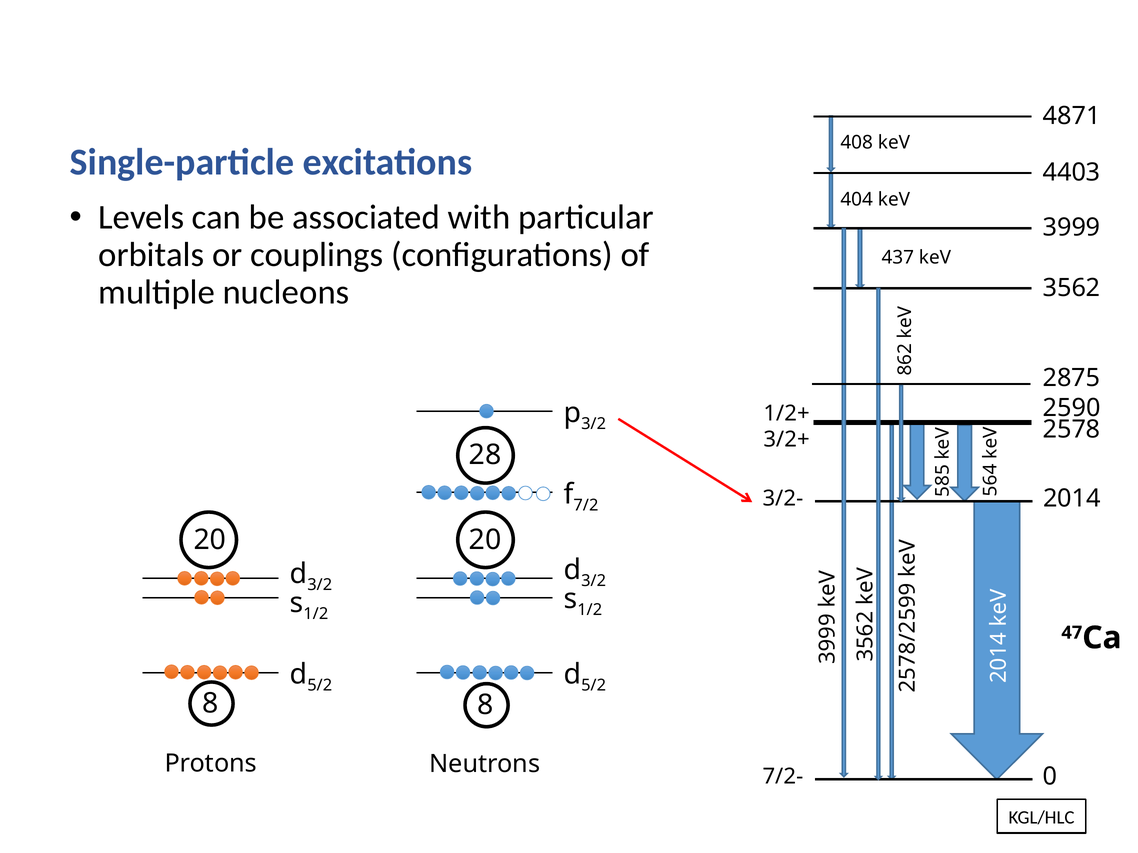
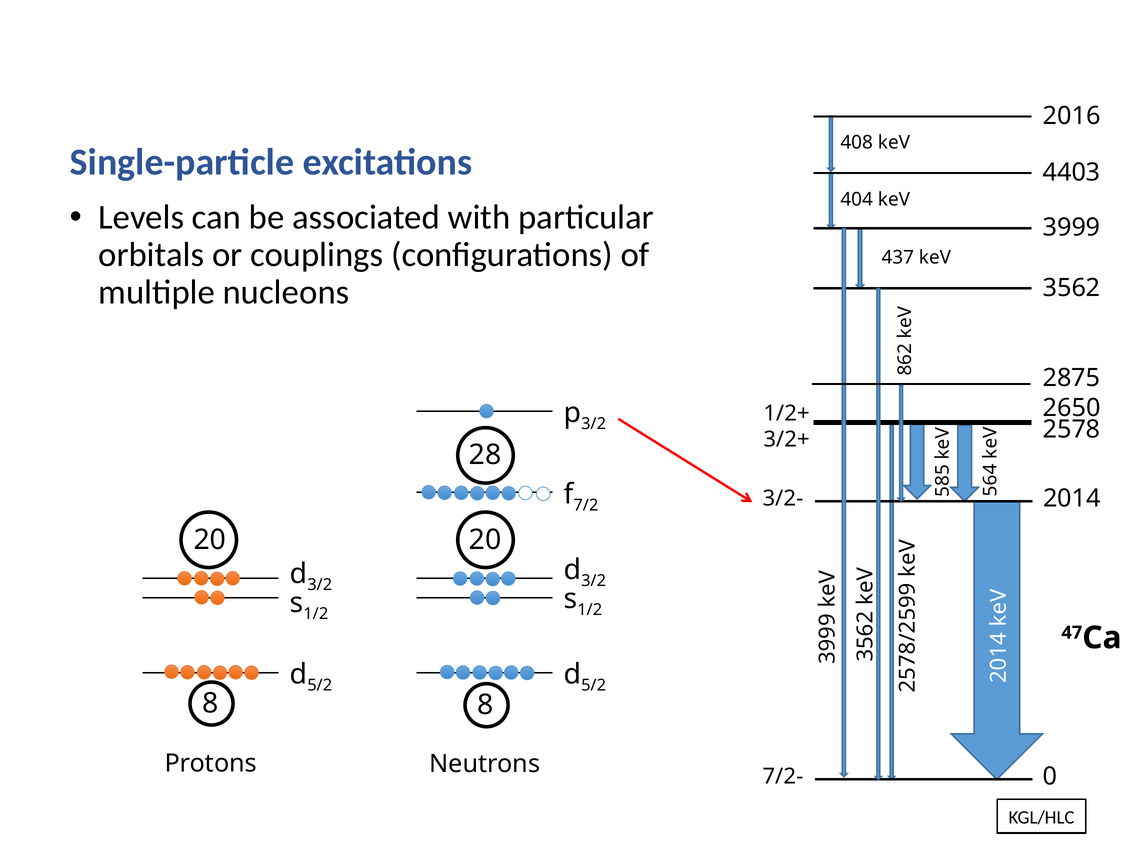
4871: 4871 -> 2016 (1072, 116)
2590: 2590 -> 2650 (1072, 408)
